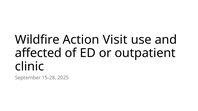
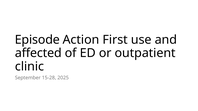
Wildfire: Wildfire -> Episode (37, 40)
Visit: Visit -> First (115, 40)
